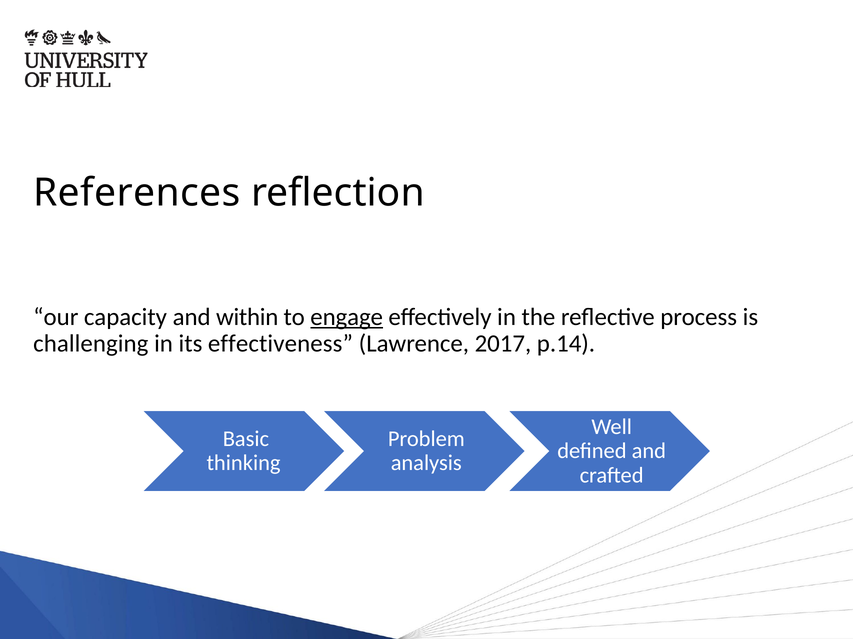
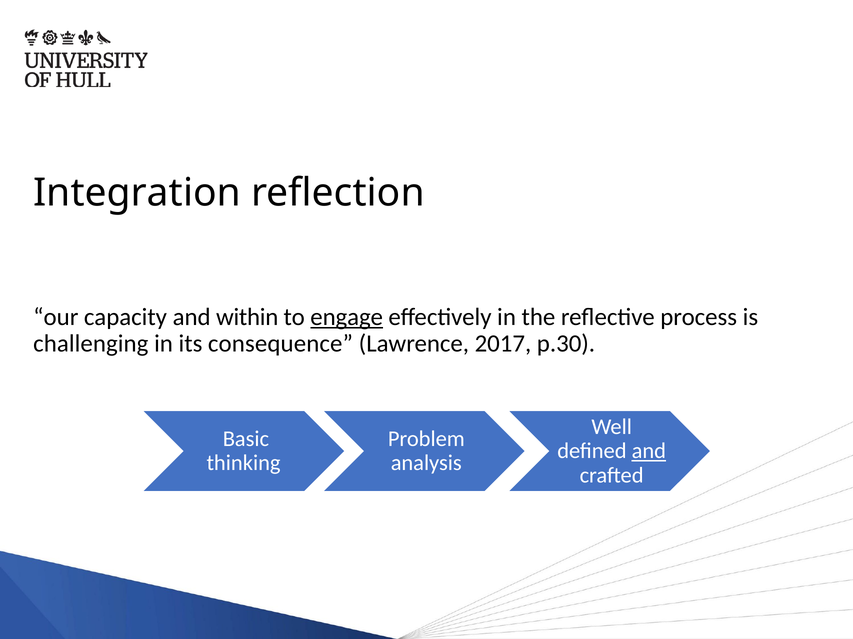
References: References -> Integration (137, 193)
effectiveness: effectiveness -> consequence (280, 344)
p.14: p.14 -> p.30 (566, 344)
and underline: none -> present (649, 451)
